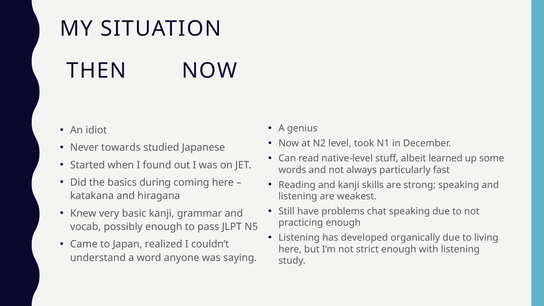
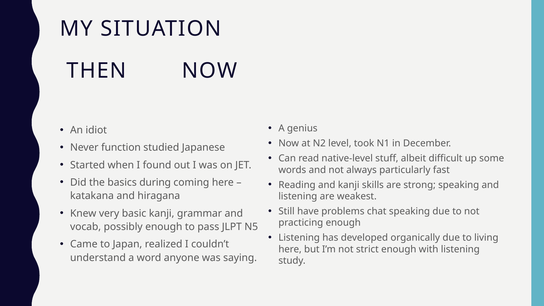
towards: towards -> function (121, 148)
learned: learned -> difficult (446, 158)
